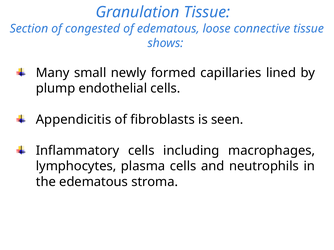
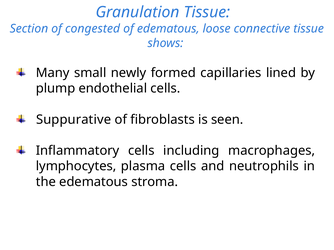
Appendicitis: Appendicitis -> Suppurative (74, 120)
